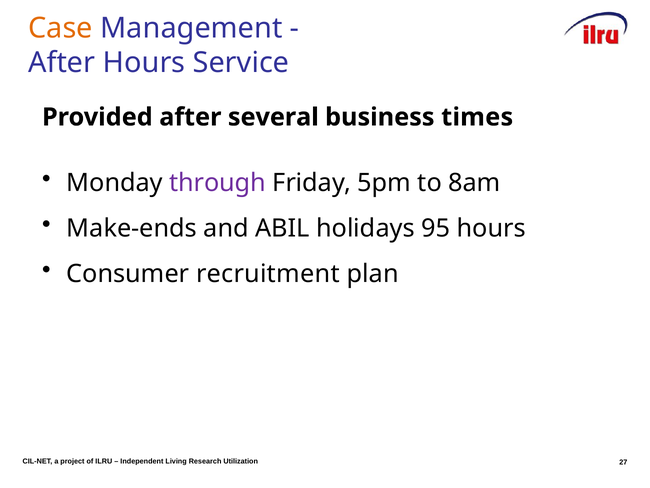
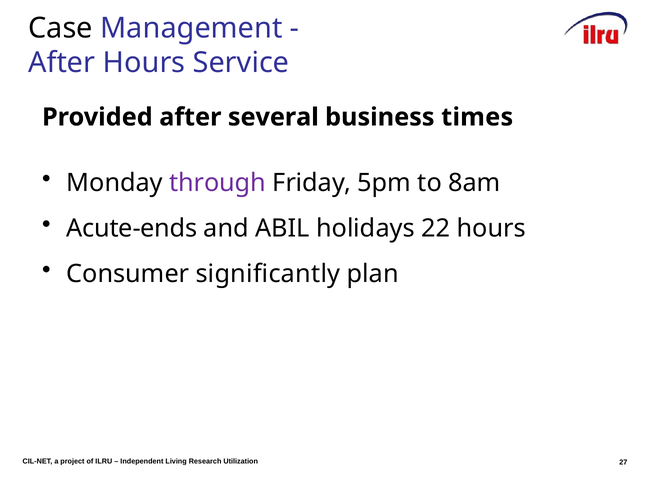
Case colour: orange -> black (60, 28)
Make-ends: Make-ends -> Acute-ends (132, 228)
95: 95 -> 22 (436, 228)
recruitment: recruitment -> significantly (268, 274)
